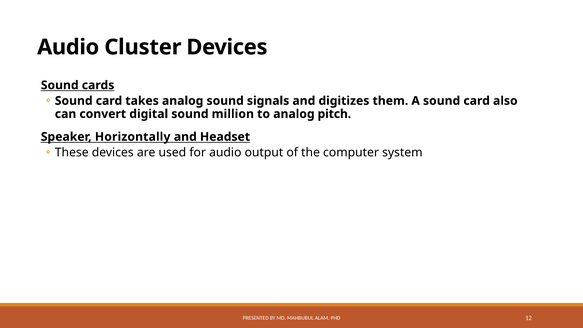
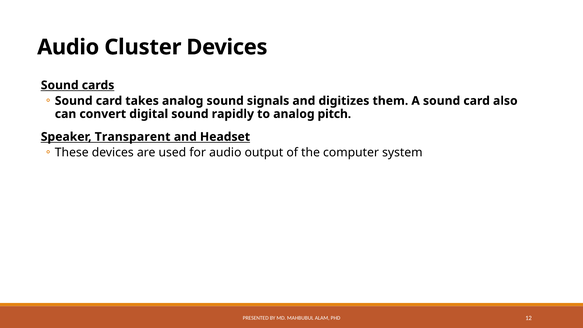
million: million -> rapidly (233, 114)
Horizontally: Horizontally -> Transparent (133, 137)
